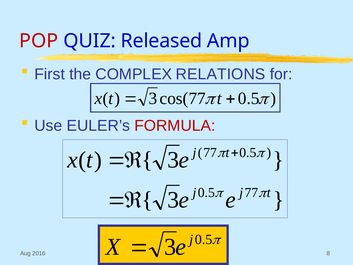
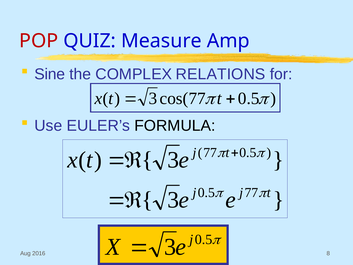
Released: Released -> Measure (161, 41)
First: First -> Sine (50, 74)
FORMULA colour: red -> black (175, 126)
